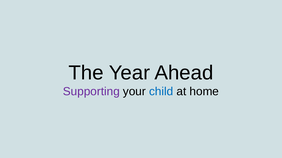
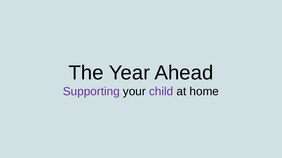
child colour: blue -> purple (161, 92)
